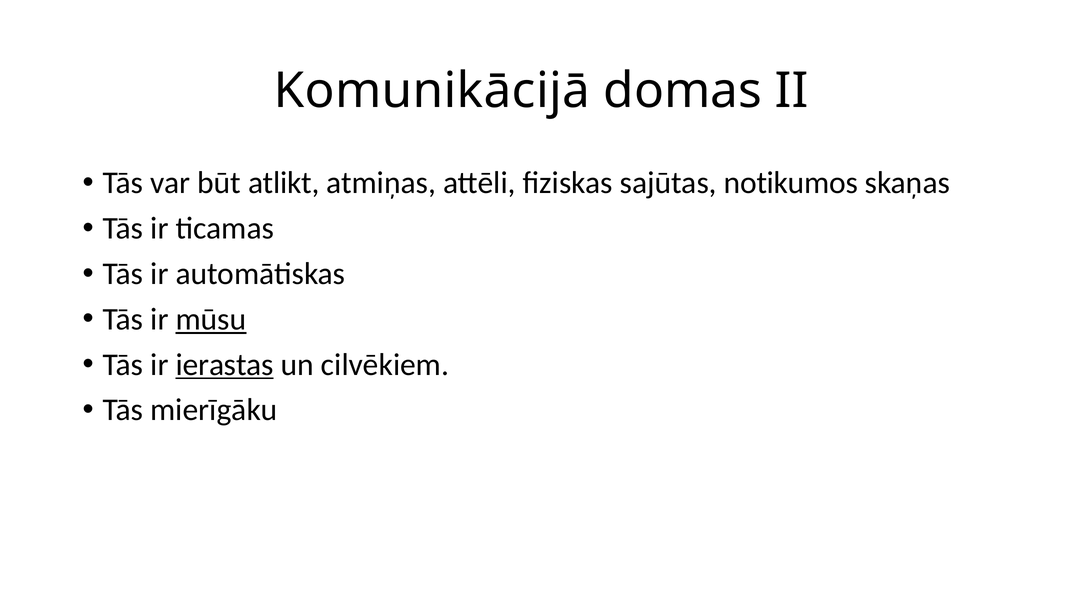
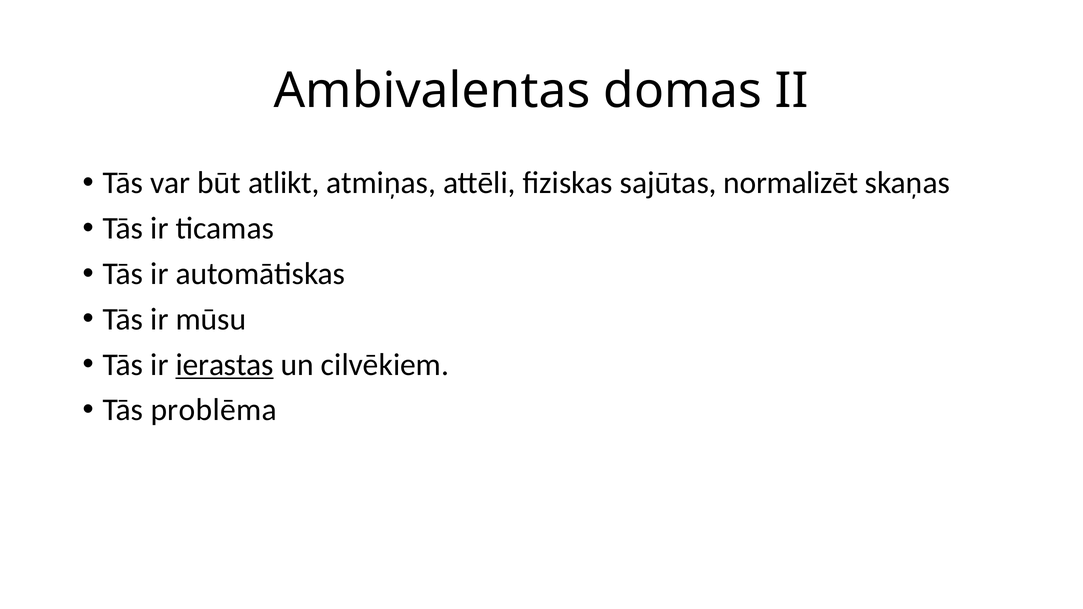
Komunikācijā: Komunikācijā -> Ambivalentas (432, 91)
notikumos: notikumos -> normalizēt (791, 183)
mūsu underline: present -> none (211, 319)
mierīgāku: mierīgāku -> problēma (214, 410)
